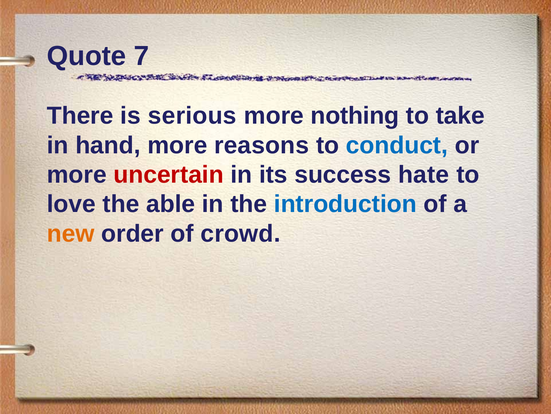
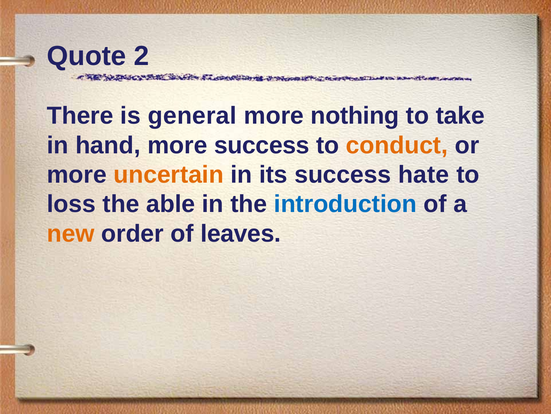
7: 7 -> 2 (142, 56)
serious: serious -> general (192, 116)
more reasons: reasons -> success (262, 145)
conduct colour: blue -> orange (397, 145)
uncertain colour: red -> orange (169, 174)
love: love -> loss (71, 204)
crowd: crowd -> leaves (241, 233)
